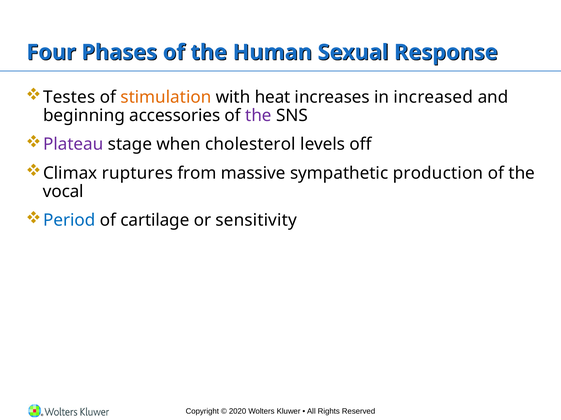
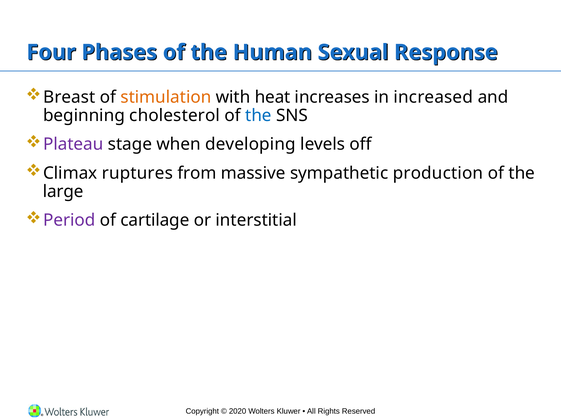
Testes: Testes -> Breast (69, 97)
accessories: accessories -> cholesterol (175, 116)
the colour: purple -> blue (258, 116)
cholesterol: cholesterol -> developing (250, 145)
vocal: vocal -> large (63, 192)
Period colour: blue -> purple (69, 221)
sensitivity: sensitivity -> interstitial (256, 221)
